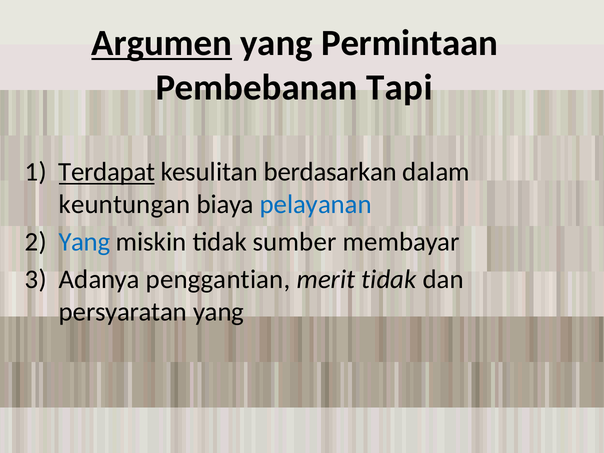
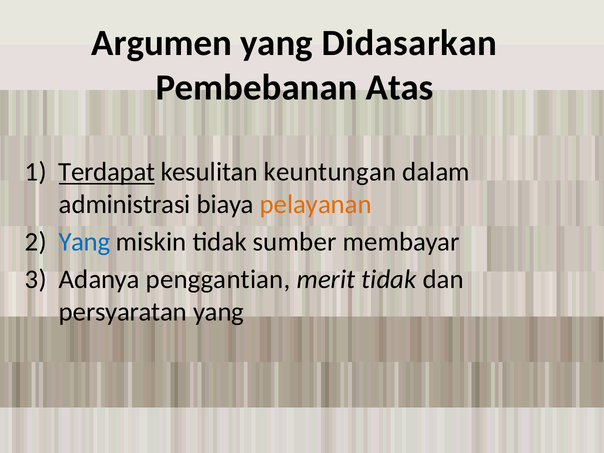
Argumen underline: present -> none (162, 43)
Permintaan: Permintaan -> Didasarkan (409, 43)
Tapi: Tapi -> Atas (400, 87)
berdasarkan: berdasarkan -> keuntungan (330, 172)
keuntungan: keuntungan -> administrasi (125, 204)
pelayanan colour: blue -> orange (316, 204)
